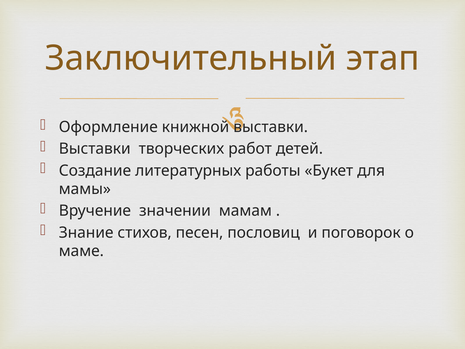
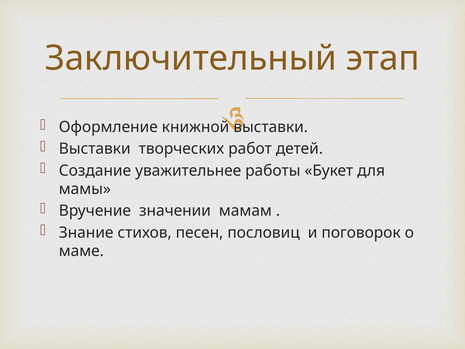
литературных: литературных -> уважительнее (188, 170)
